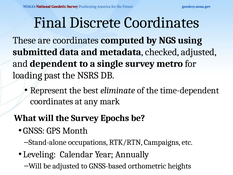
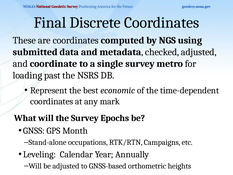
dependent: dependent -> coordinate (54, 64)
eliminate: eliminate -> economic (118, 90)
